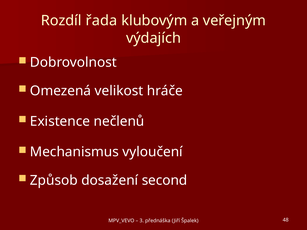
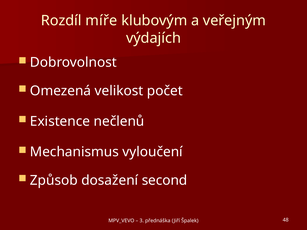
řada: řada -> míře (101, 21)
hráče: hráče -> počet (165, 91)
